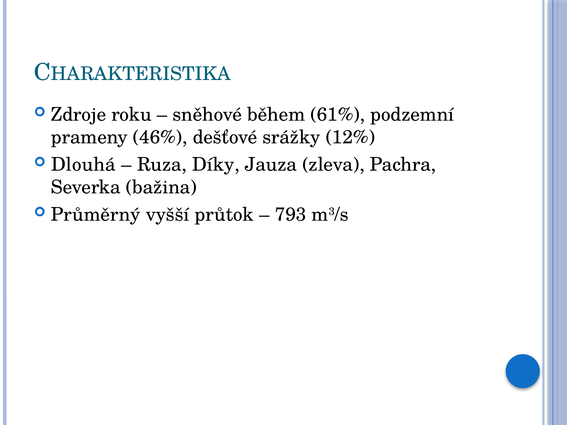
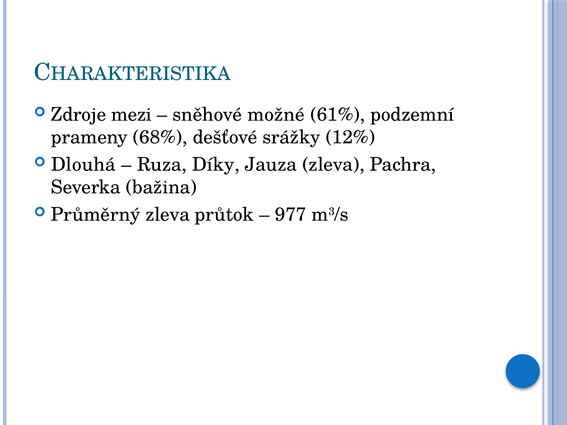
roku: roku -> mezi (132, 115)
během: během -> možné (276, 115)
46%: 46% -> 68% (160, 137)
Průměrný vyšší: vyšší -> zleva (168, 215)
793: 793 -> 977 (291, 215)
